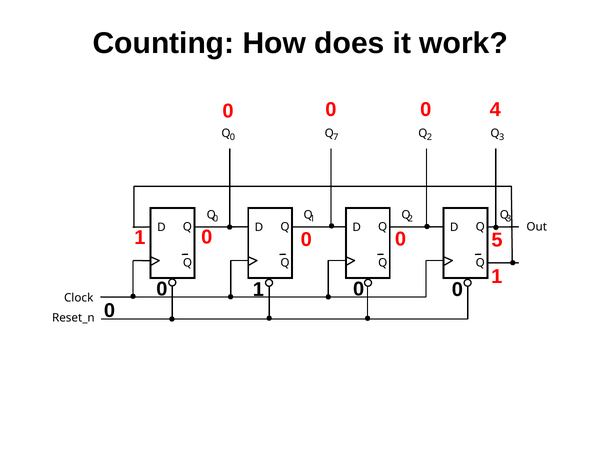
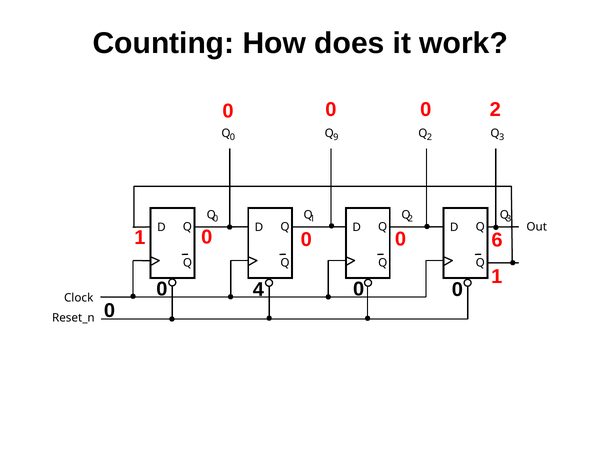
0 4: 4 -> 2 (495, 110)
7: 7 -> 9 (336, 137)
5: 5 -> 6 (497, 240)
1: 1 -> 4 (258, 289)
